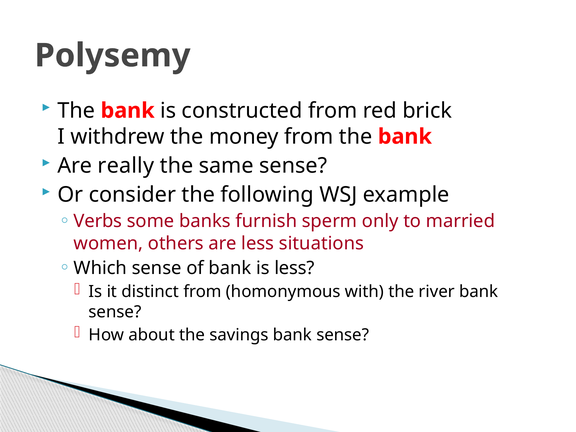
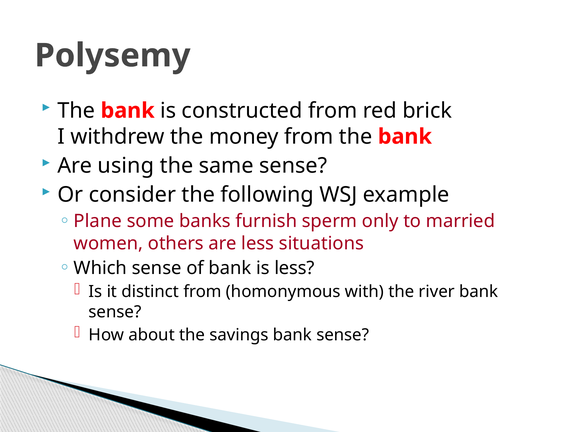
really: really -> using (126, 166)
Verbs: Verbs -> Plane (98, 221)
